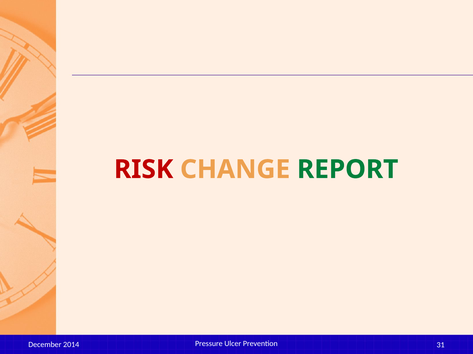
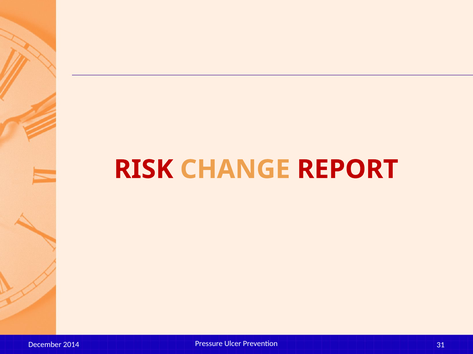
REPORT colour: green -> red (348, 170)
